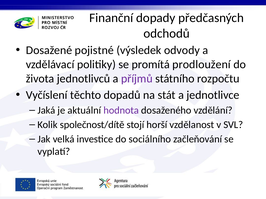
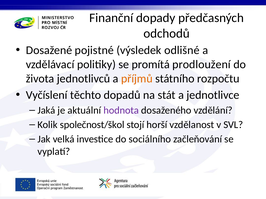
odvody: odvody -> odlišné (182, 50)
příjmů colour: purple -> orange (137, 79)
společnost/dítě: společnost/dítě -> společnost/škol (92, 125)
